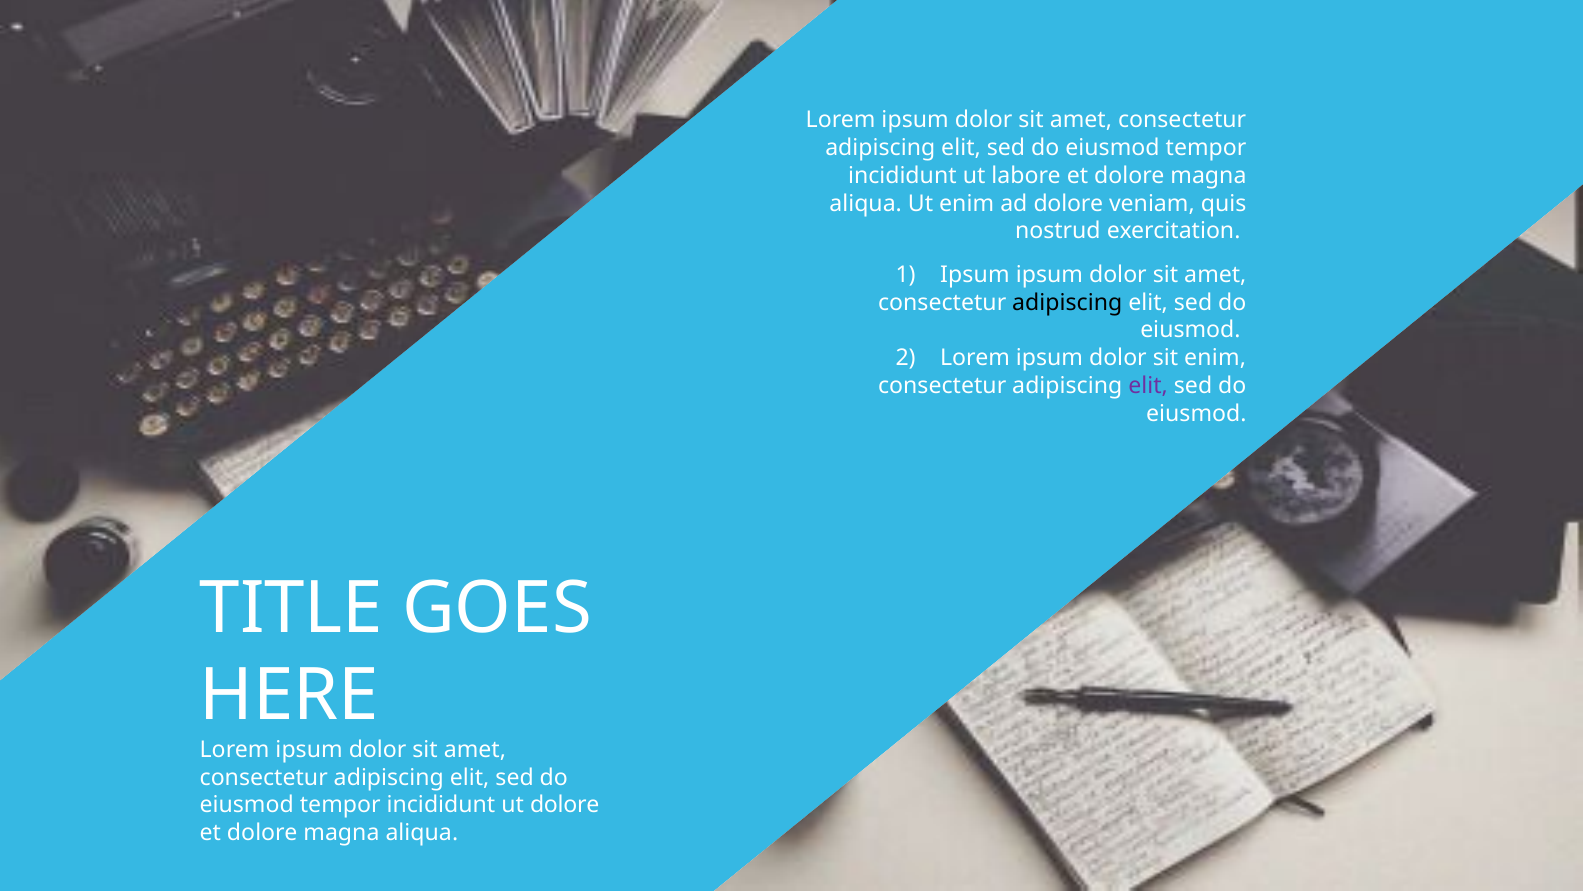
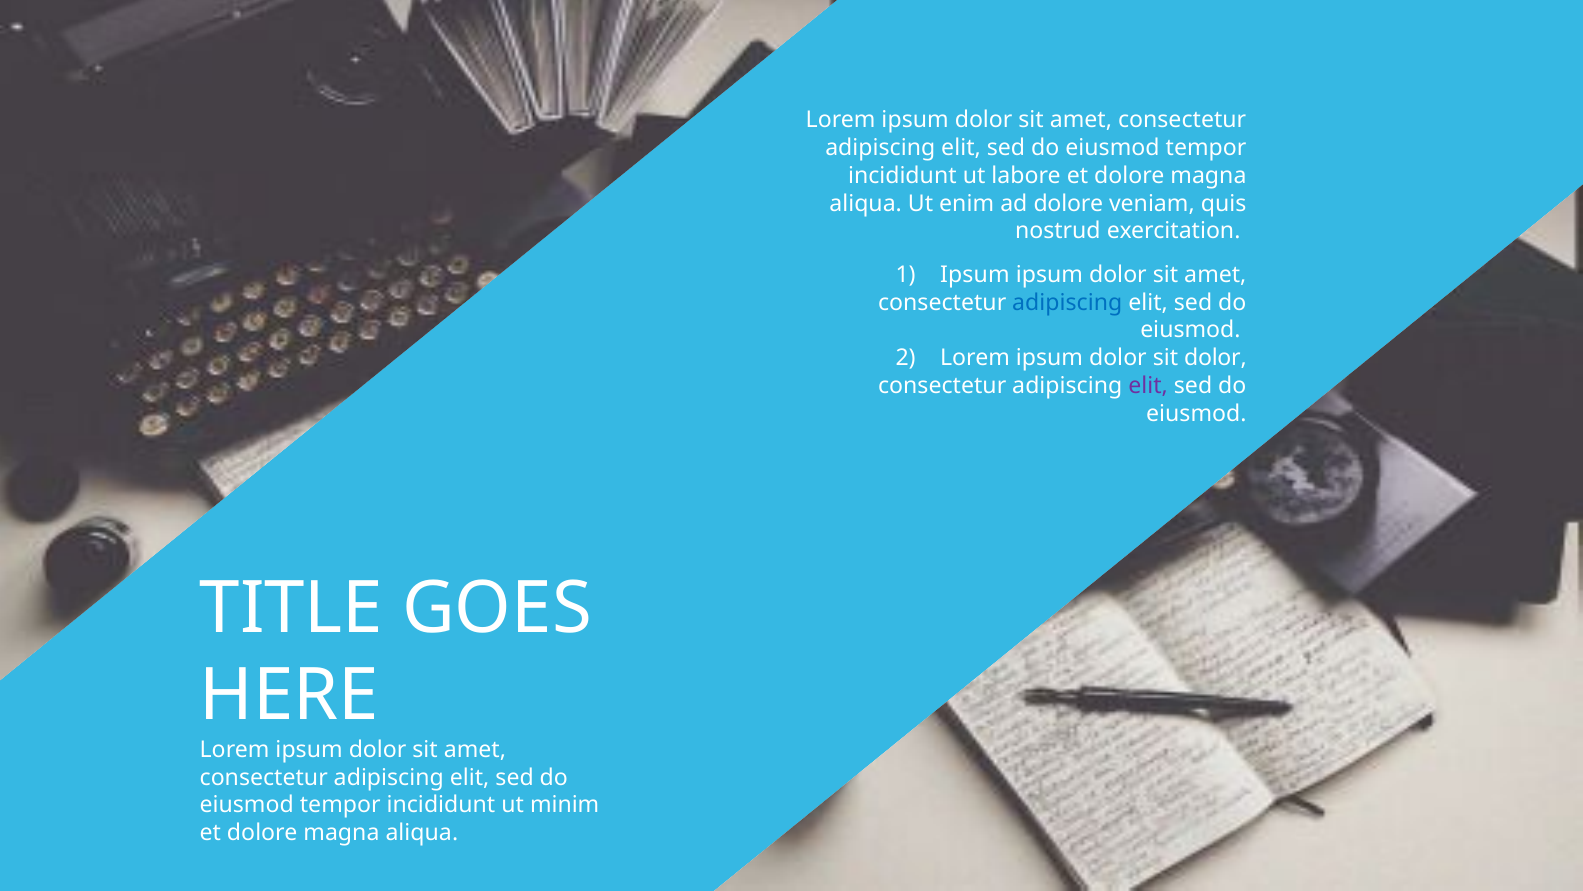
adipiscing colour: black -> blue (1067, 302)
sit enim: enim -> dolor (1215, 358)
ut dolore: dolore -> minim (565, 805)
